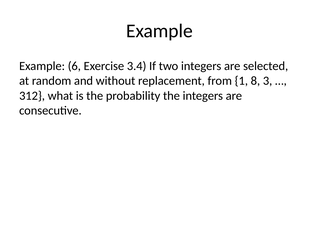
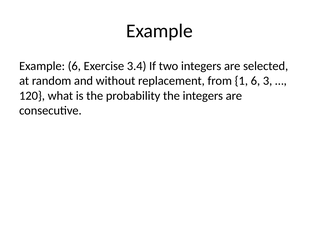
1 8: 8 -> 6 (255, 81)
312: 312 -> 120 (32, 95)
